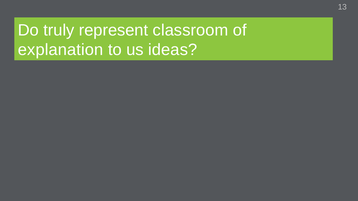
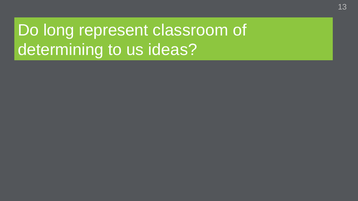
truly: truly -> long (59, 30)
explanation: explanation -> determining (61, 50)
